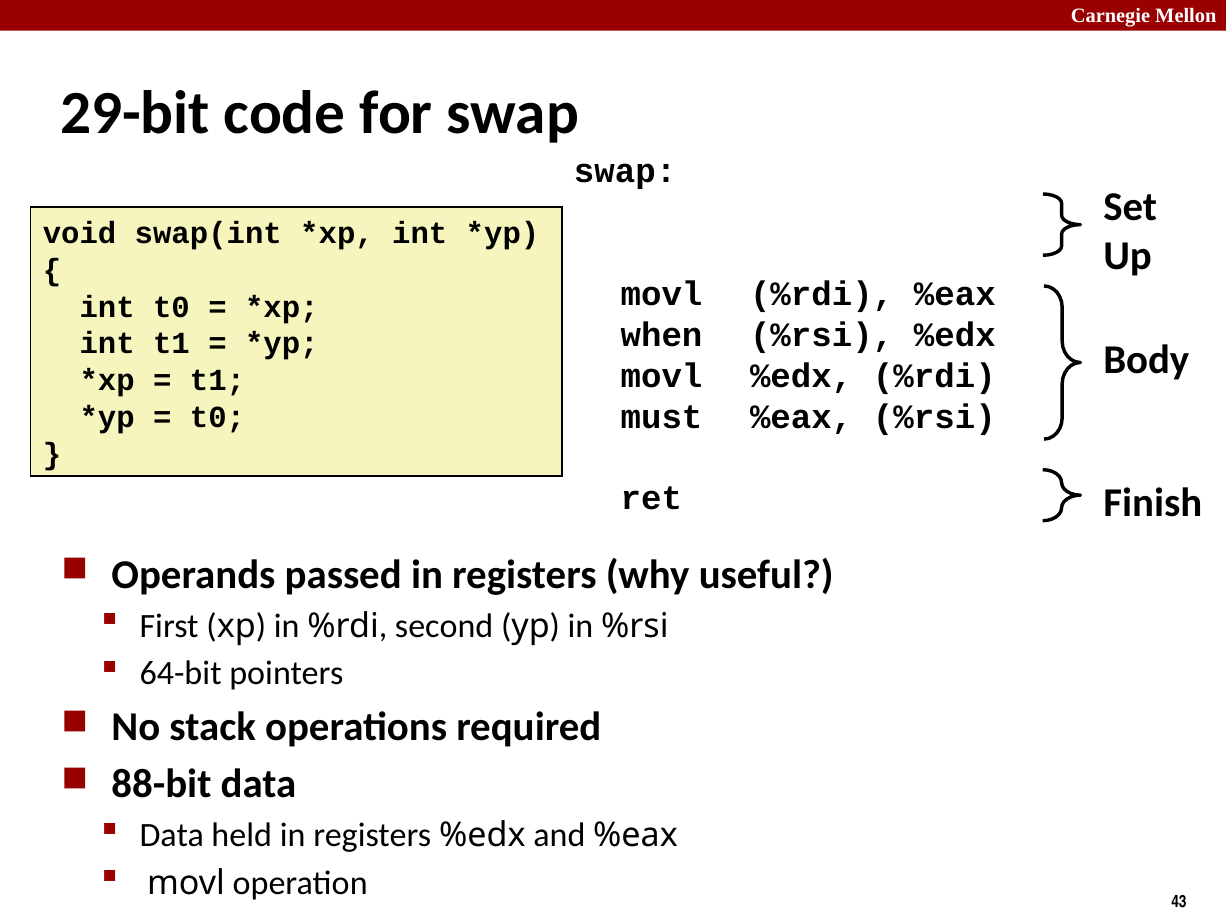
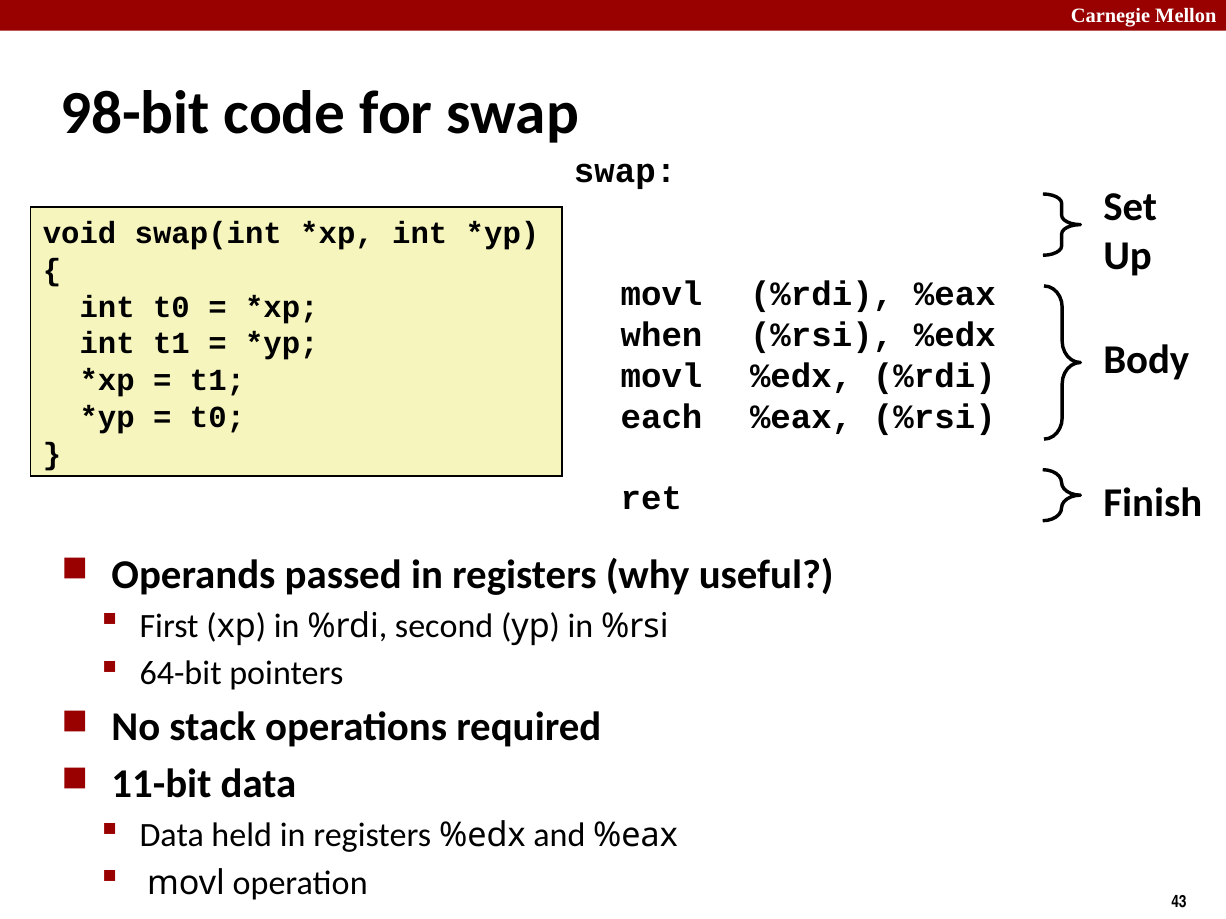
29-bit: 29-bit -> 98-bit (135, 114)
must: must -> each (662, 417)
88-bit: 88-bit -> 11-bit (161, 785)
